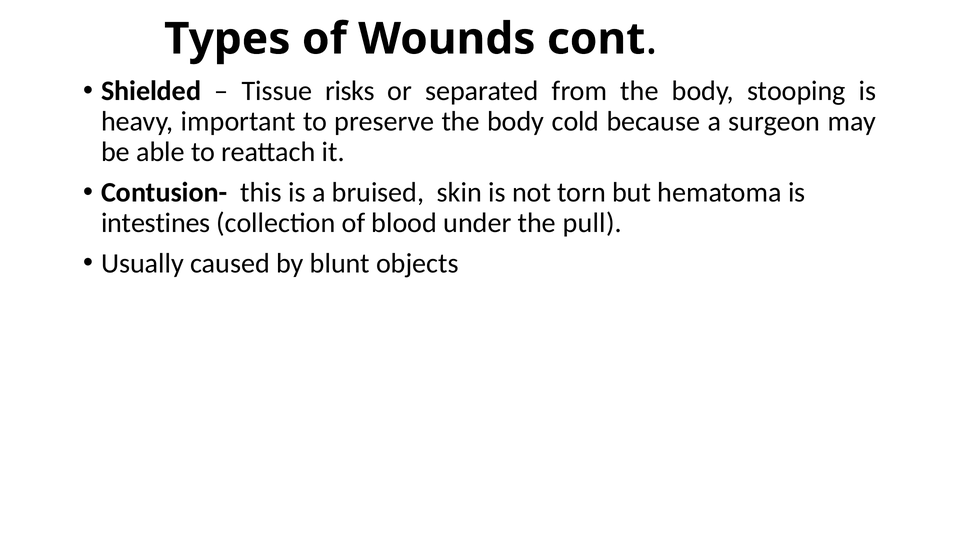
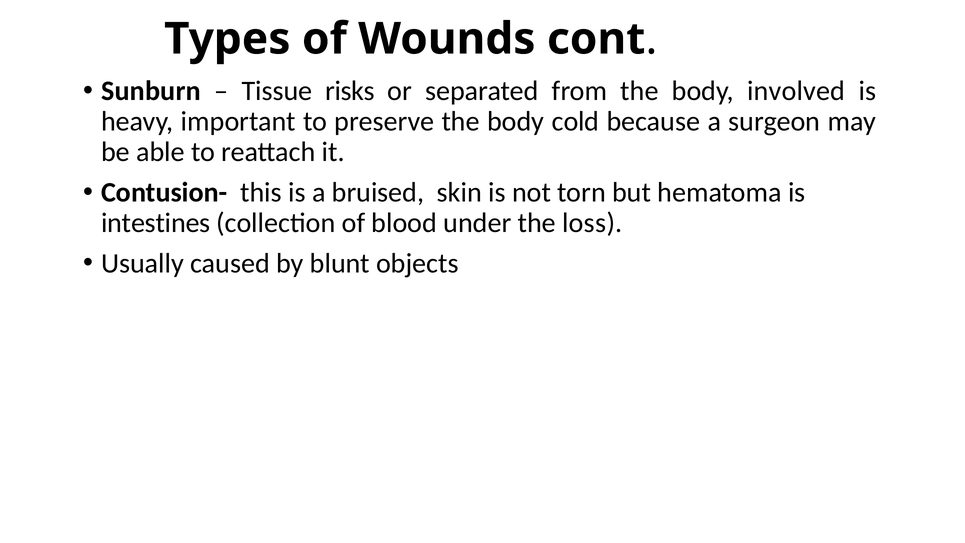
Shielded: Shielded -> Sunburn (151, 91)
stooping: stooping -> involved (796, 91)
pull: pull -> loss (592, 223)
